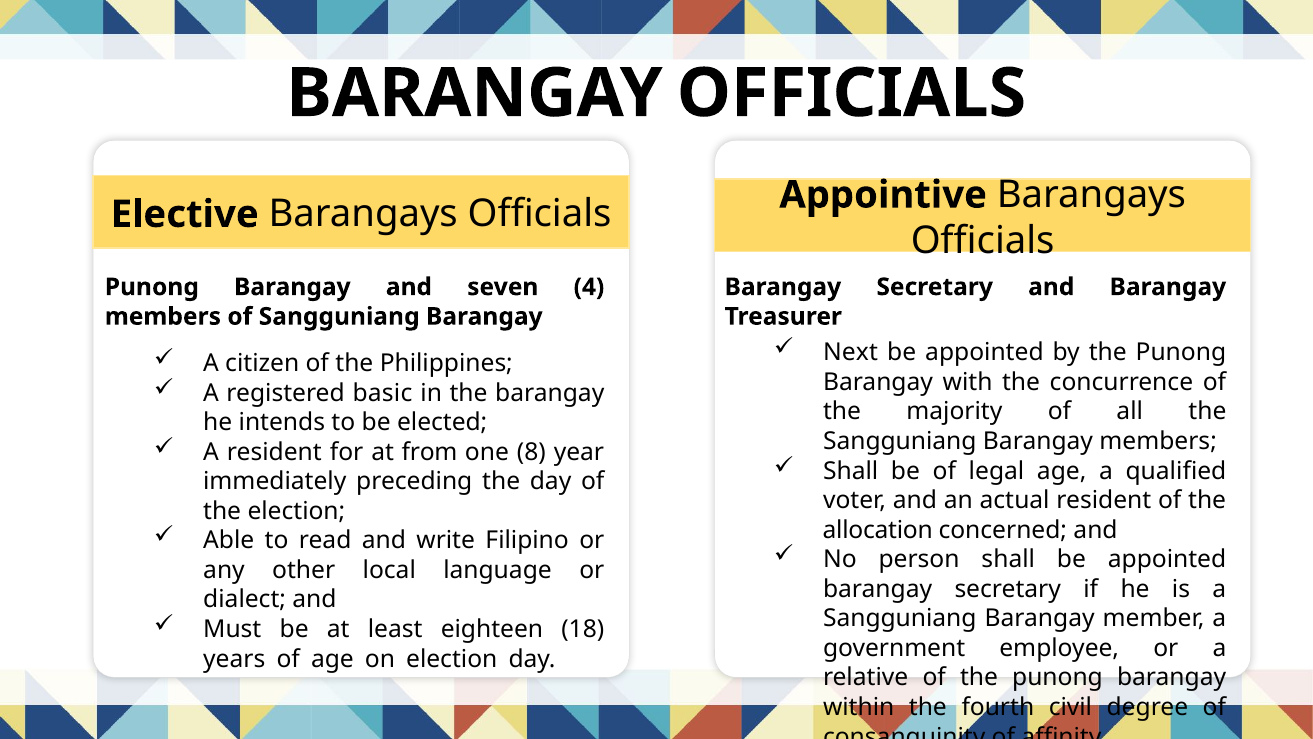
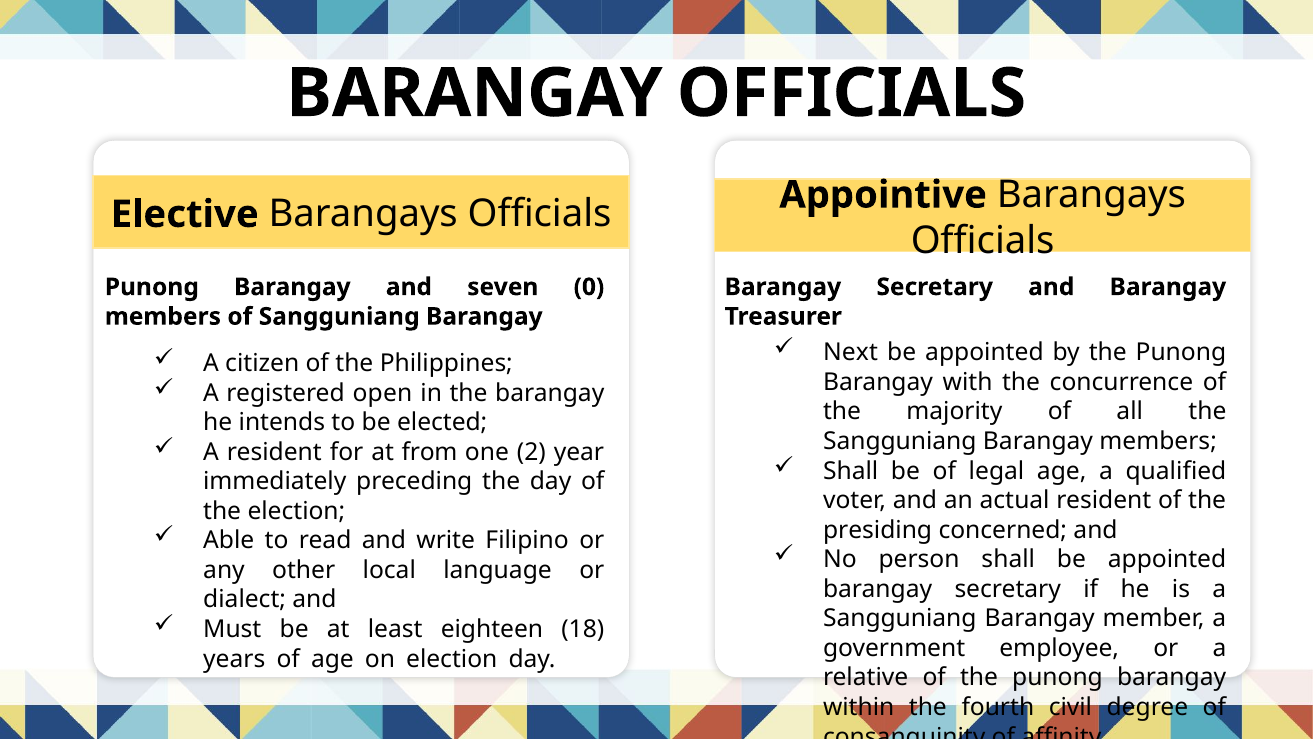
4: 4 -> 0 (589, 287)
basic: basic -> open (382, 393)
8: 8 -> 2 (531, 452)
allocation: allocation -> presiding (878, 530)
